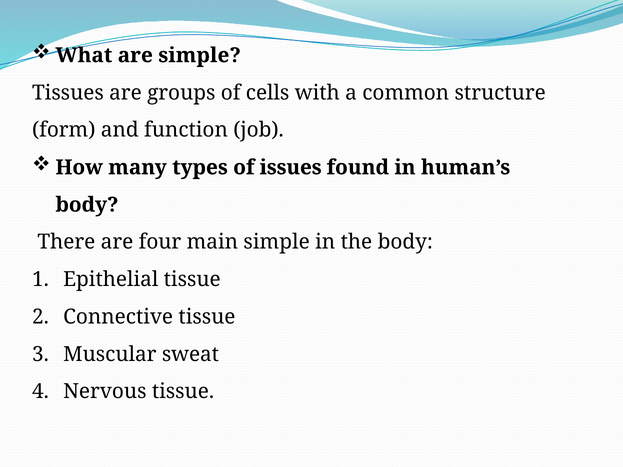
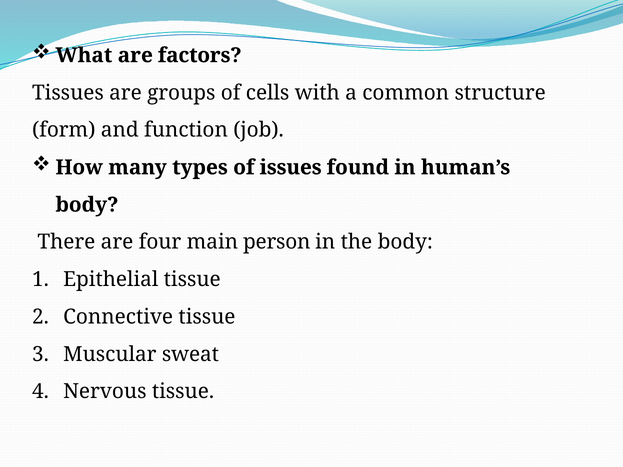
are simple: simple -> factors (200, 55)
main simple: simple -> person (277, 242)
